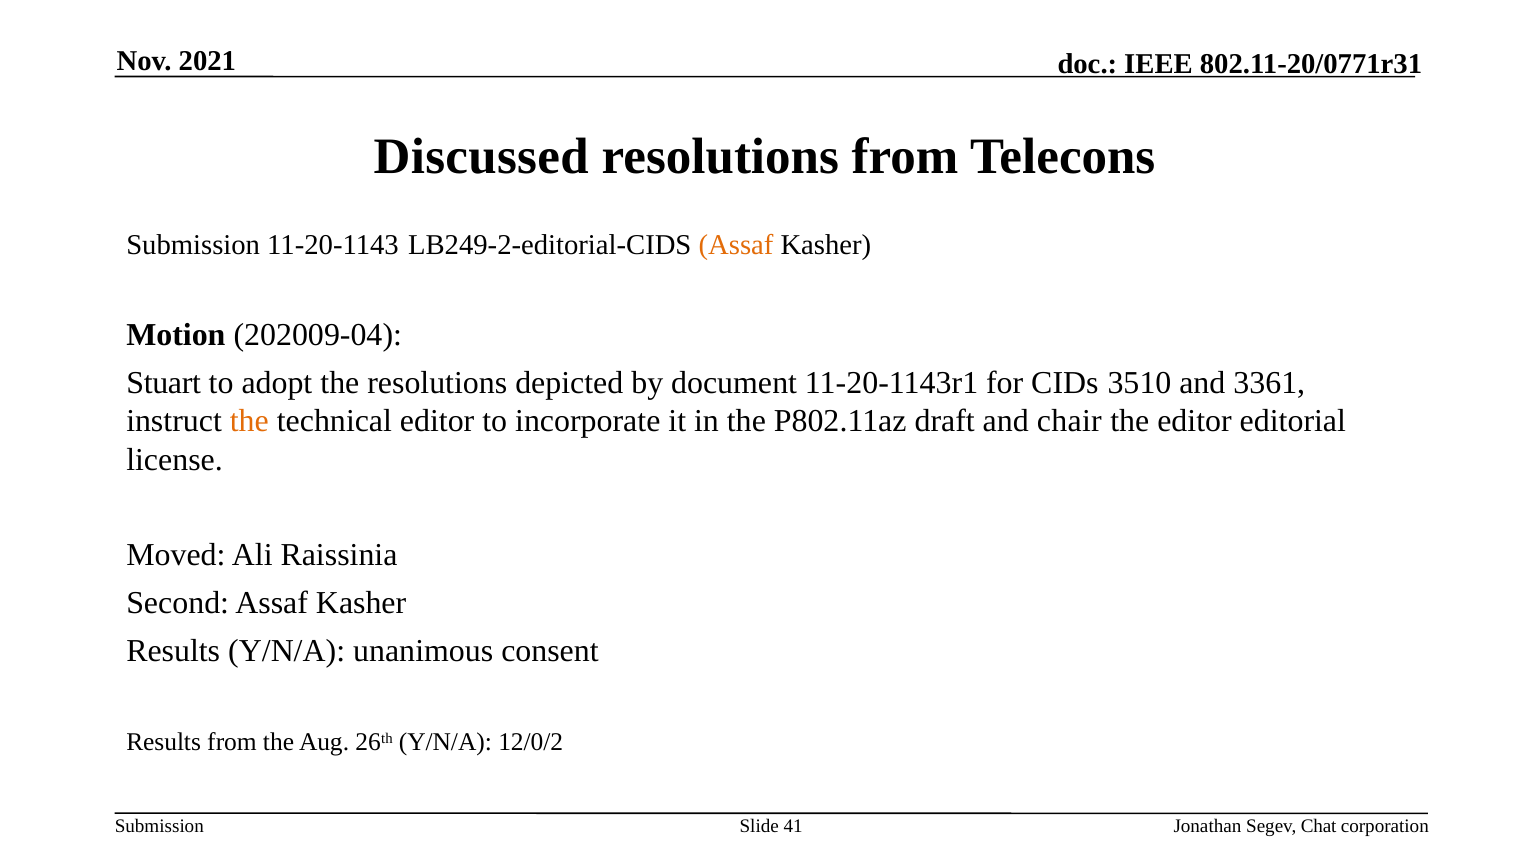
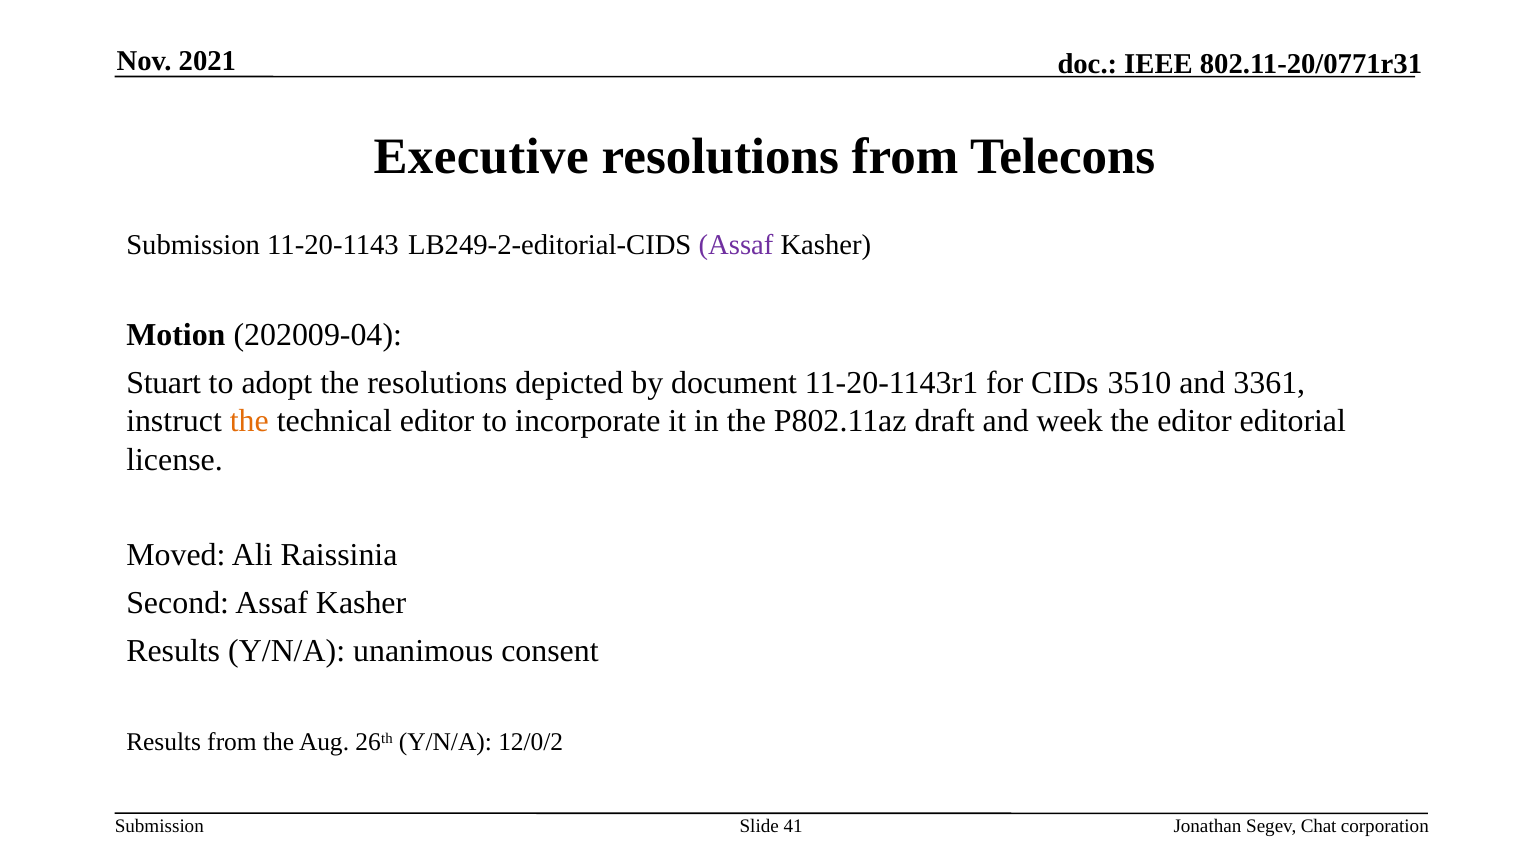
Discussed: Discussed -> Executive (481, 156)
Assaf colour: orange -> purple (736, 245)
chair: chair -> week (1070, 421)
